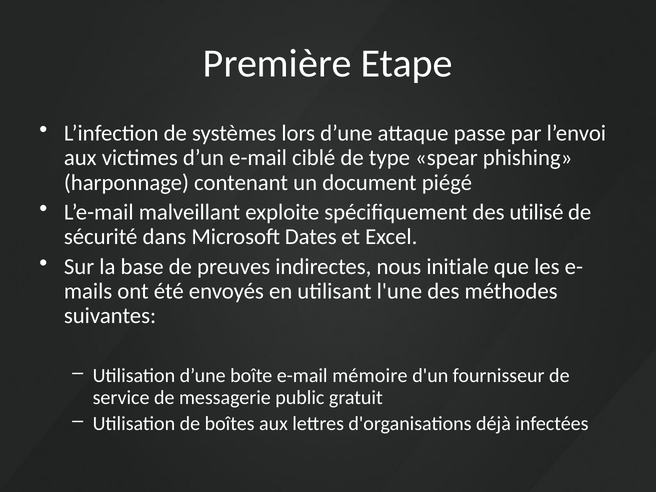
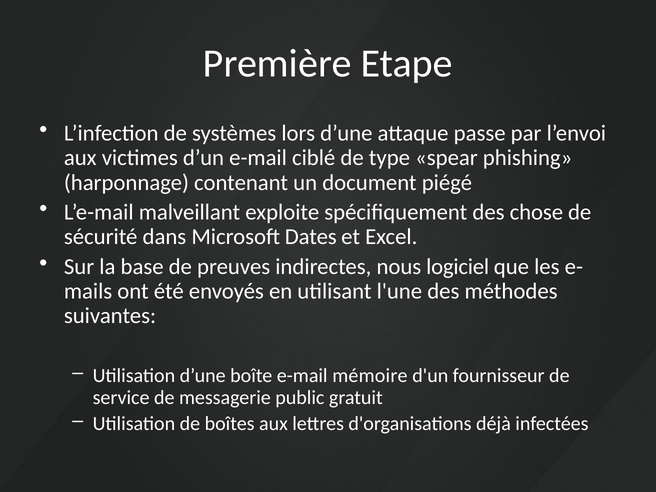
utilisé: utilisé -> chose (536, 212)
initiale: initiale -> logiciel (458, 267)
